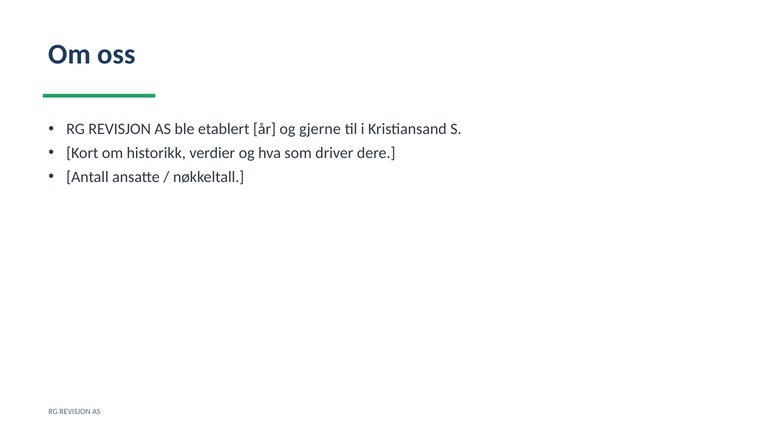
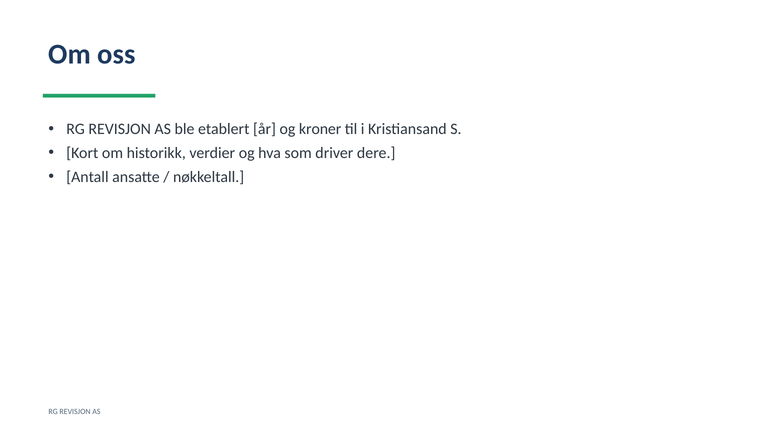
gjerne: gjerne -> kroner (320, 129)
